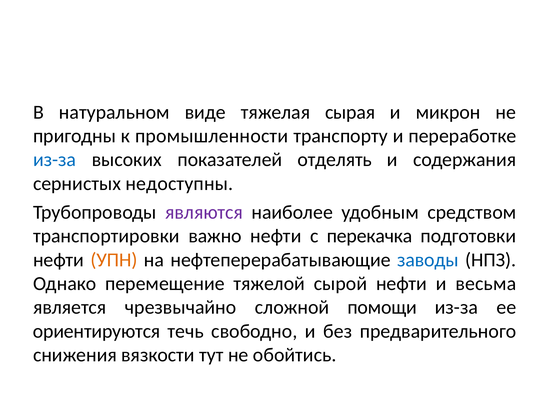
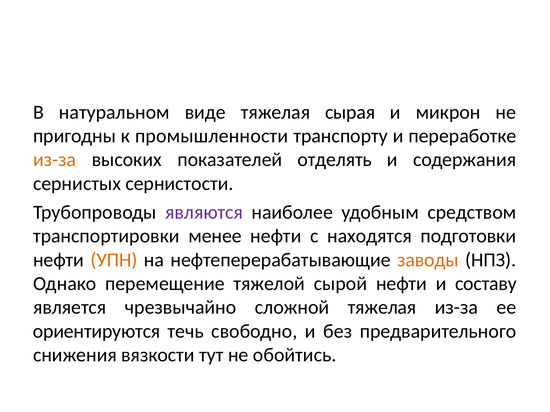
из-за colour: blue -> orange (55, 160)
недоступны: недоступны -> сернистости (179, 184)
важно: важно -> менее (215, 236)
перекачка: перекачка -> находятся (370, 236)
заводы colour: blue -> orange (428, 260)
весьма: весьма -> составу (486, 284)
сложной помощи: помощи -> тяжелая (382, 308)
